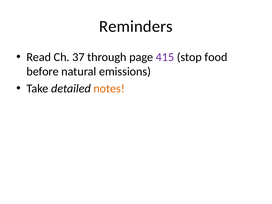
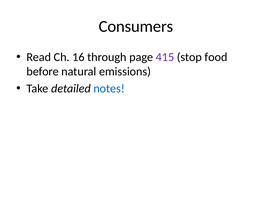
Reminders: Reminders -> Consumers (136, 26)
37: 37 -> 16 (78, 57)
notes colour: orange -> blue (109, 89)
